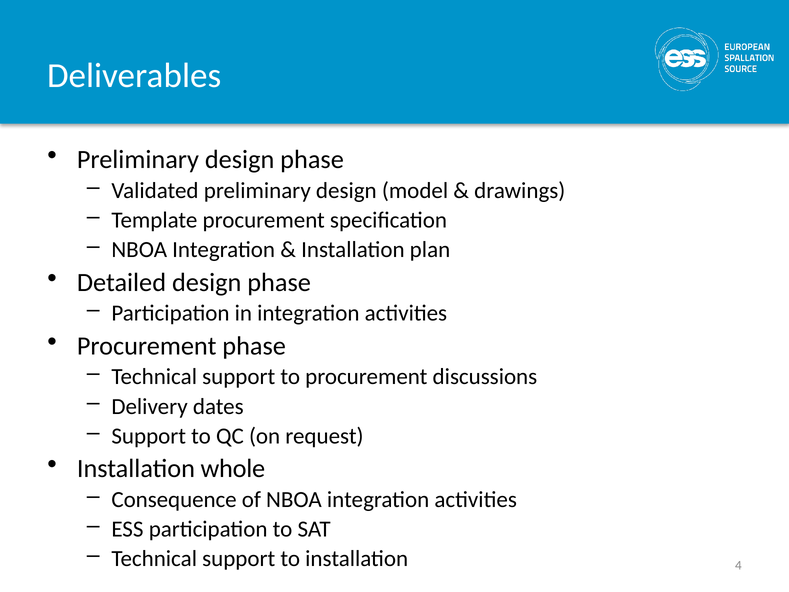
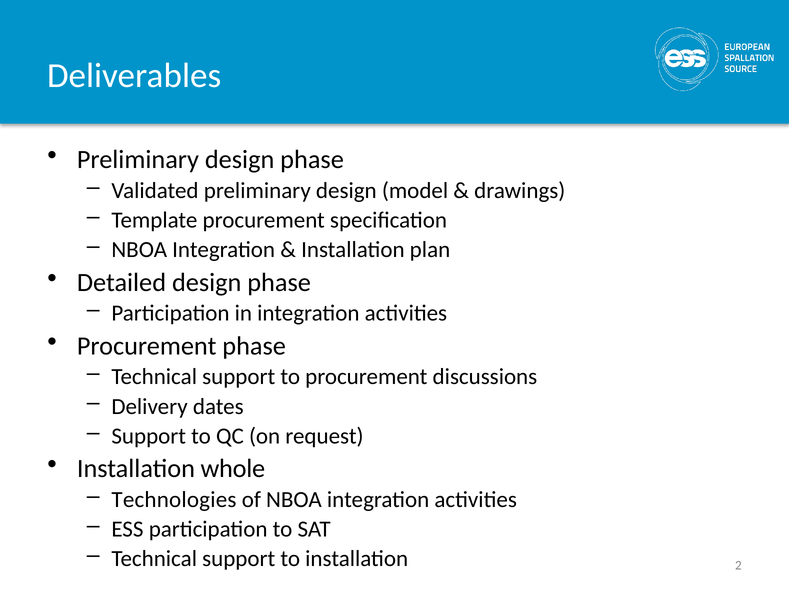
Consequence: Consequence -> Technologies (174, 499)
4: 4 -> 2 (738, 565)
